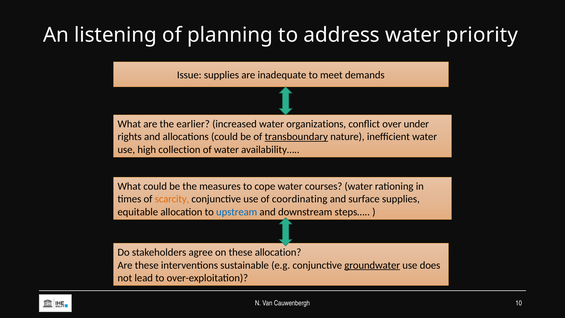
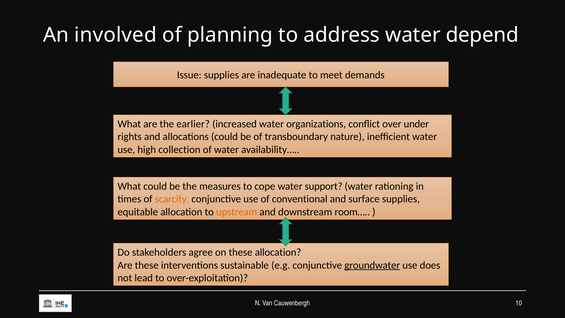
listening: listening -> involved (115, 35)
priority: priority -> depend (482, 35)
transboundary underline: present -> none (296, 137)
courses: courses -> support (324, 186)
coordinating: coordinating -> conventional (300, 199)
upstream colour: blue -> orange (237, 212)
steps…: steps… -> room… (352, 212)
